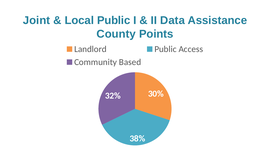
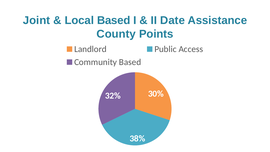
Local Public: Public -> Based (114, 20)
Data: Data -> Date (173, 20)
